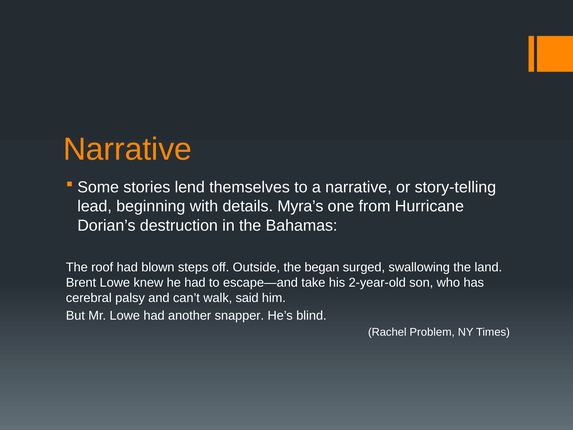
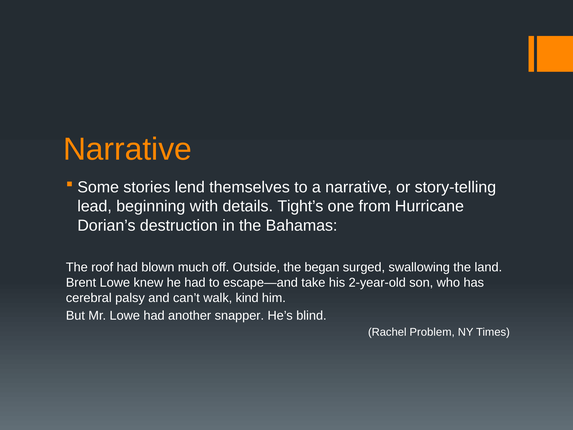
Myra’s: Myra’s -> Tight’s (300, 206)
steps: steps -> much (193, 267)
said: said -> kind (247, 298)
